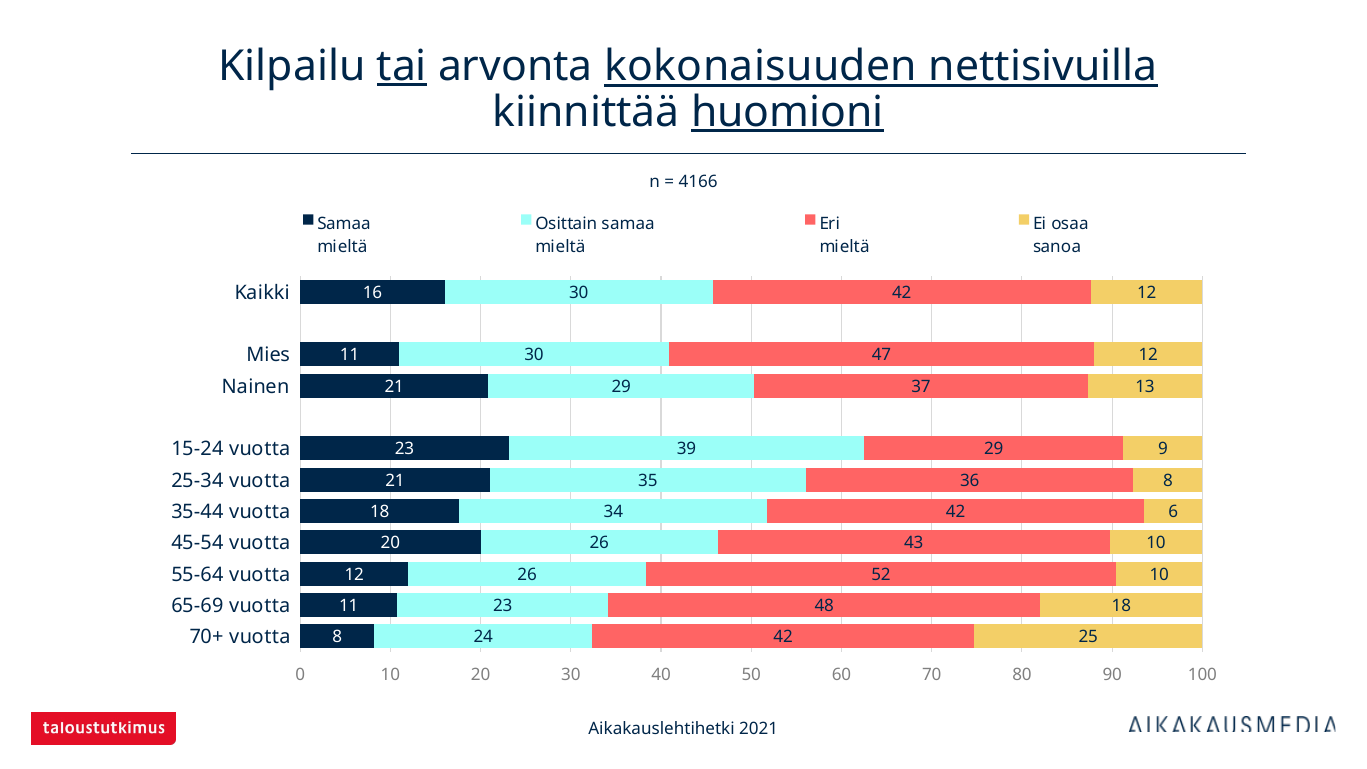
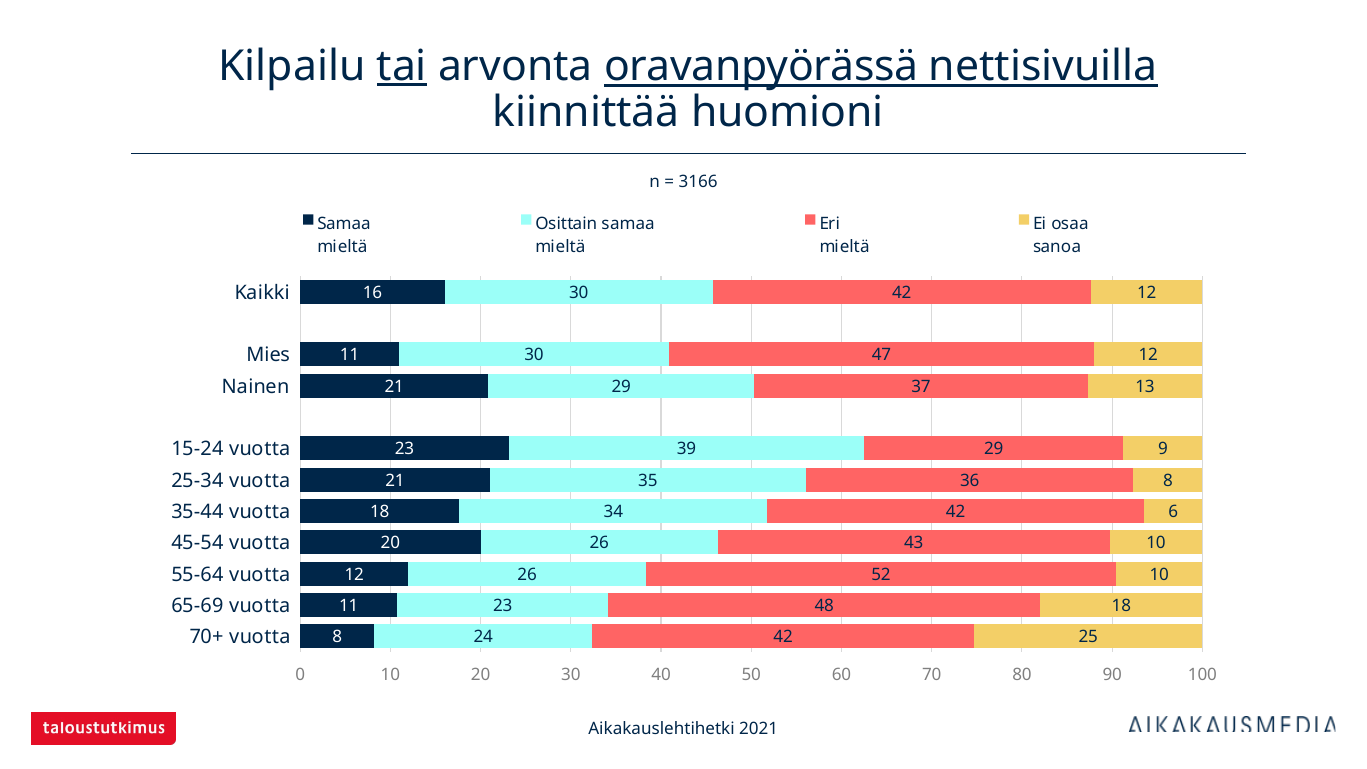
kokonaisuuden: kokonaisuuden -> oravanpyörässä (761, 66)
huomioni underline: present -> none (787, 112)
4166: 4166 -> 3166 (698, 182)
